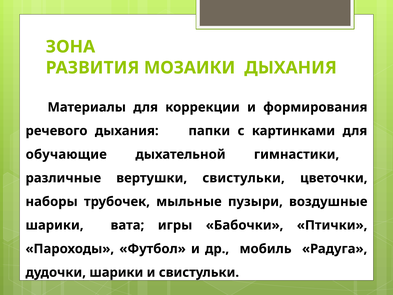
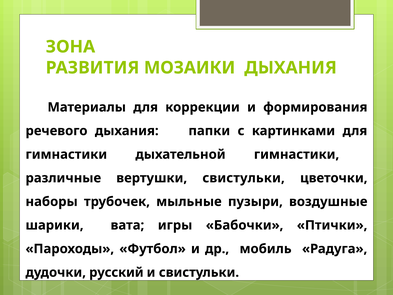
обучающие: обучающие -> гимнастики (66, 154)
дудочки шарики: шарики -> русский (116, 272)
